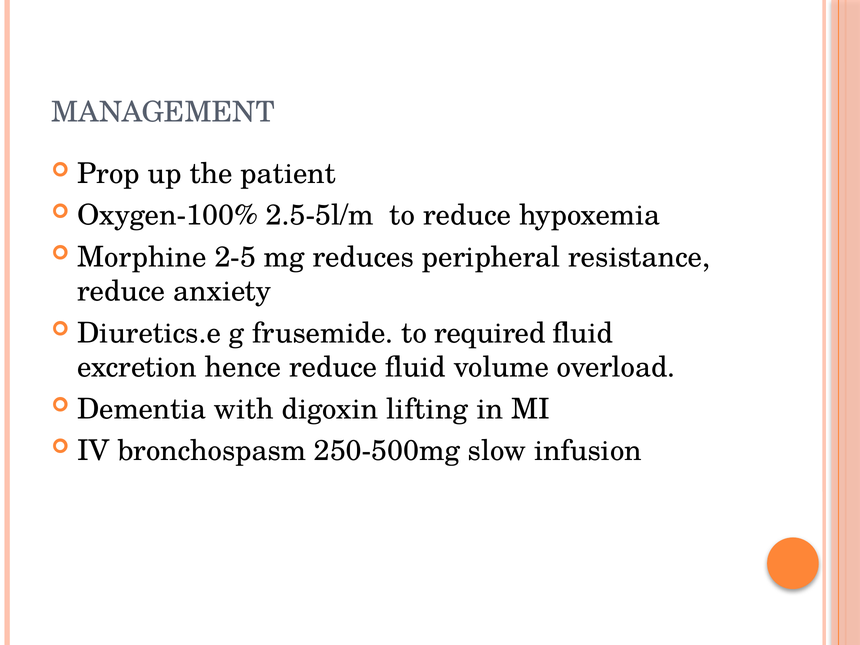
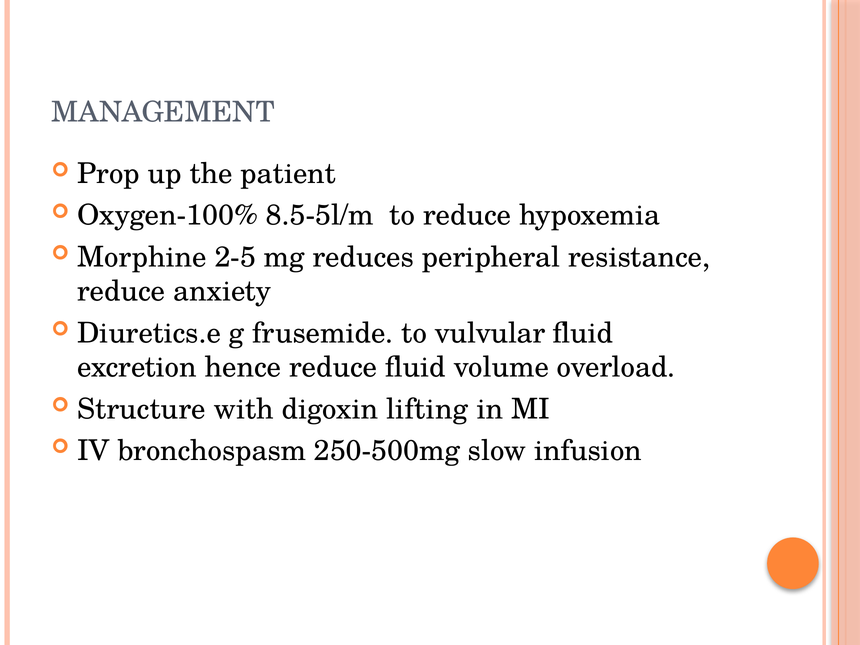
2.5-5l/m: 2.5-5l/m -> 8.5-5l/m (320, 216)
required: required -> vulvular (490, 333)
Dementia: Dementia -> Structure (141, 409)
